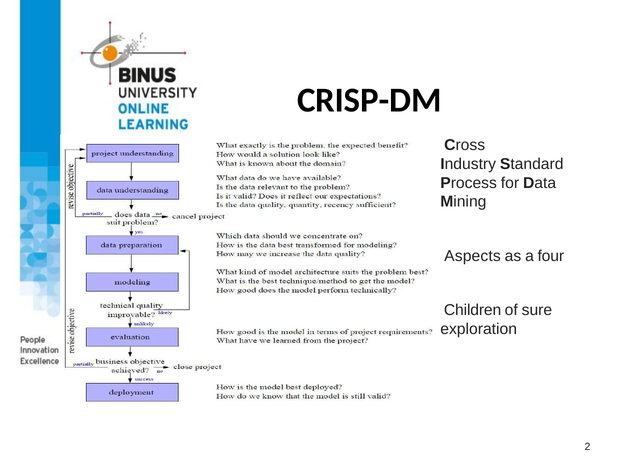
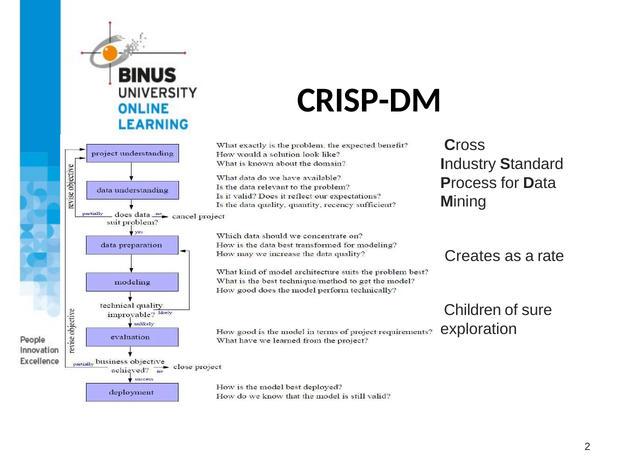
Aspects: Aspects -> Creates (472, 256)
four: four -> rate (551, 256)
